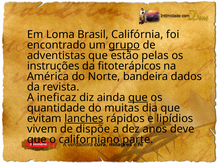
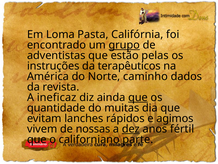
Brasil: Brasil -> Pasta (93, 34)
fitoterápicos: fitoterápicos -> terapêuticos (129, 66)
bandeira: bandeira -> caminho (145, 76)
lanches underline: present -> none (84, 118)
lipídios: lipídios -> agimos (175, 118)
dispõe: dispõe -> nossas (93, 129)
dez underline: none -> present (131, 129)
deve: deve -> fértil (182, 129)
